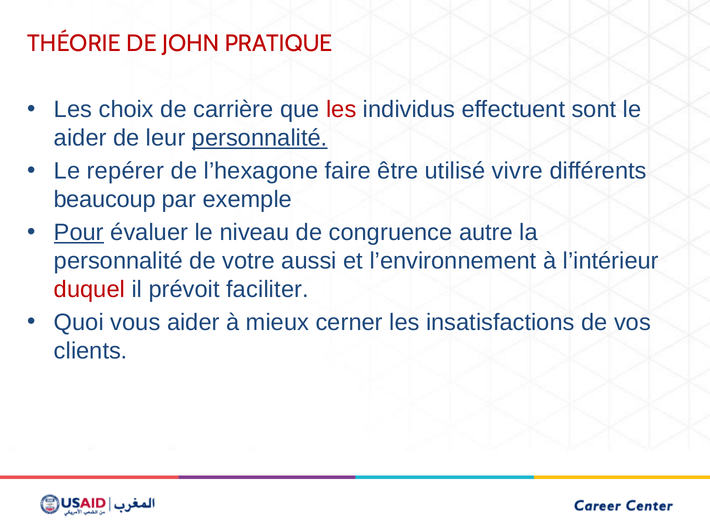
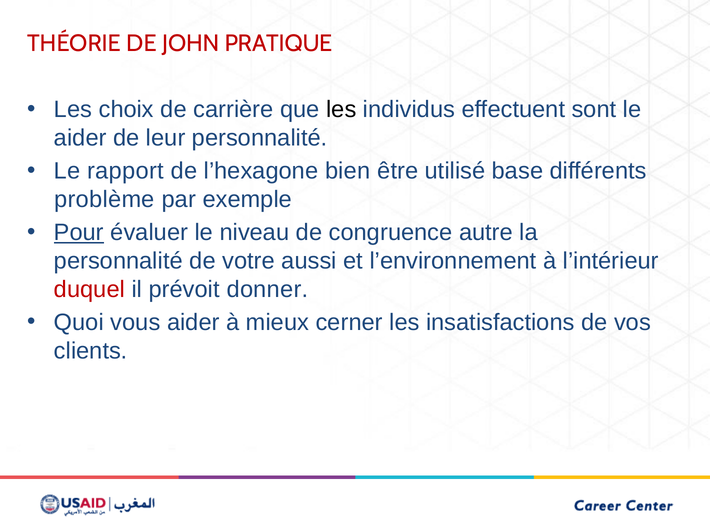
les colour: red -> black (341, 110)
personnalité underline: present -> none (260, 138)
repérer: repérer -> rapport (125, 171)
faire: faire -> bien (348, 171)
vivre: vivre -> base (518, 171)
beaucoup: beaucoup -> problème (104, 200)
faciliter: faciliter -> donner (268, 290)
